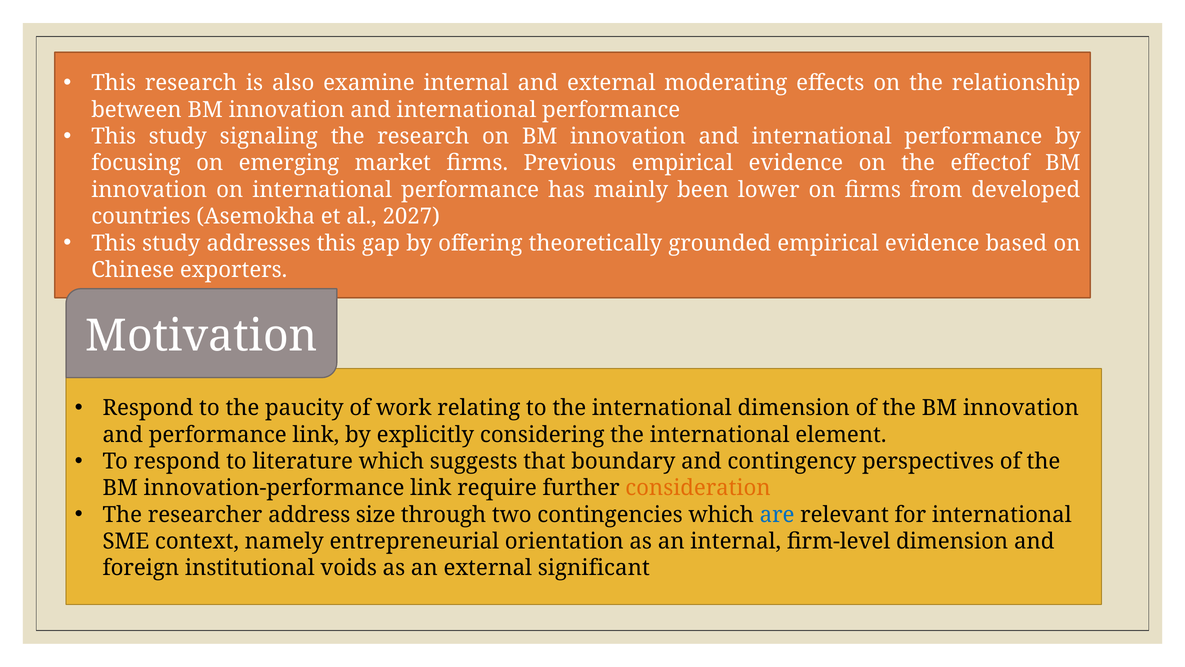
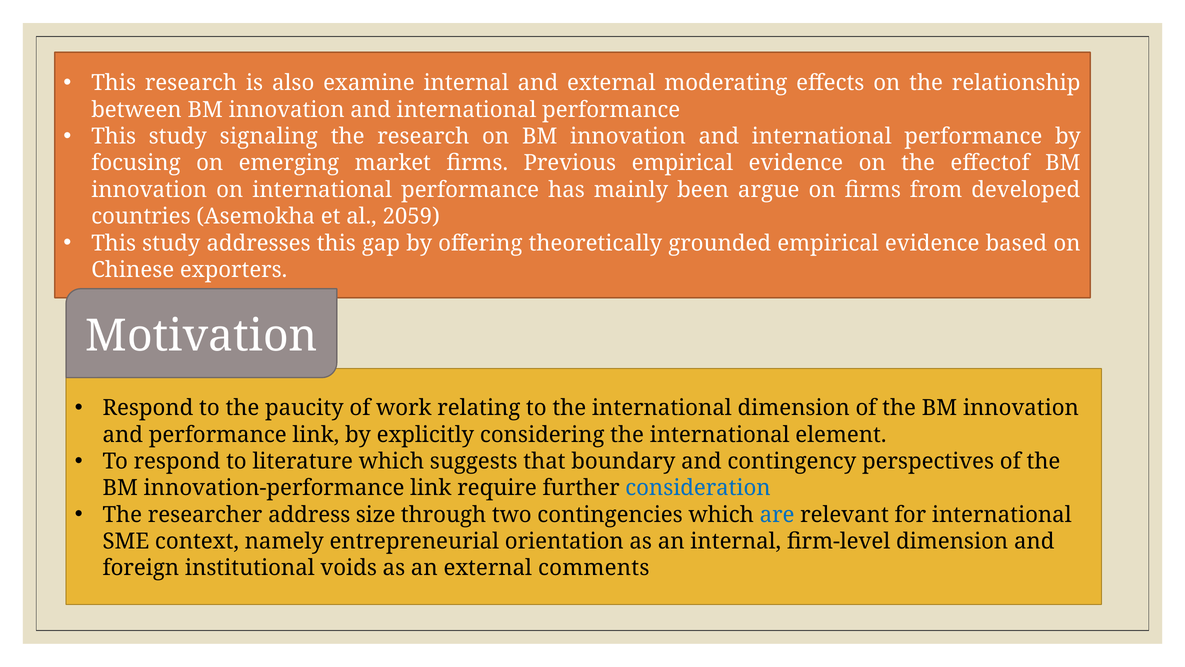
lower: lower -> argue (769, 190)
2027: 2027 -> 2059 (411, 216)
consideration colour: orange -> blue (698, 488)
significant: significant -> comments (594, 568)
